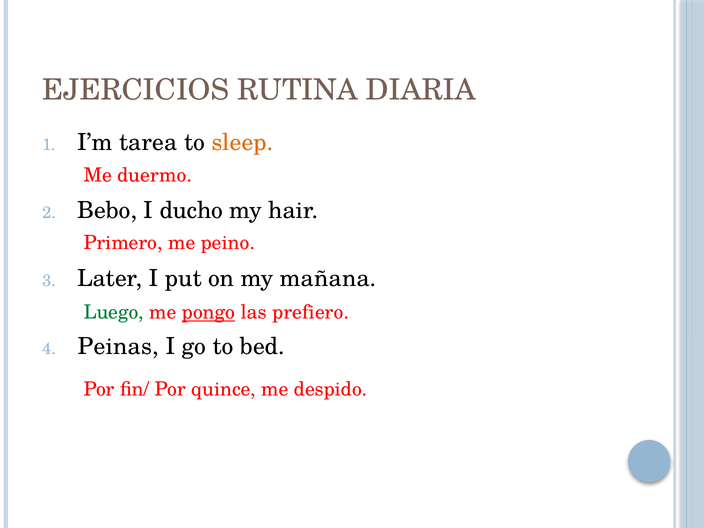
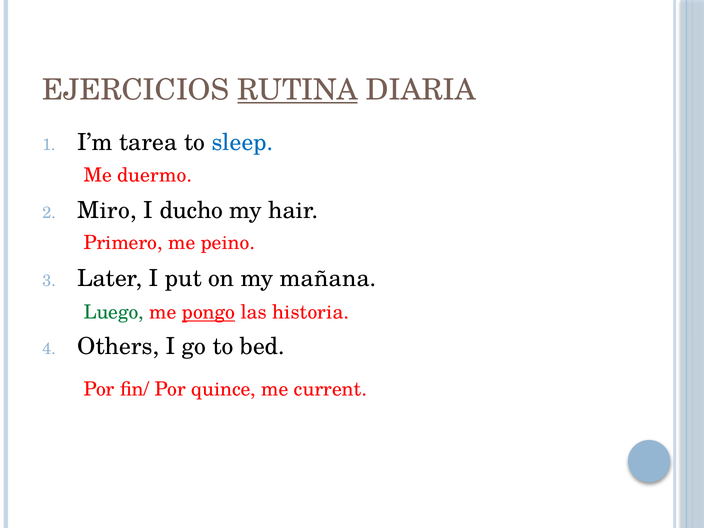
RUTINA underline: none -> present (298, 90)
sleep colour: orange -> blue (242, 142)
Bebo: Bebo -> Miro (107, 210)
prefiero: prefiero -> historia (311, 312)
Peinas: Peinas -> Others (118, 347)
despido: despido -> current (330, 389)
